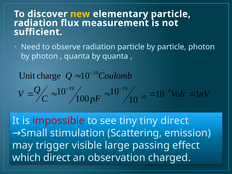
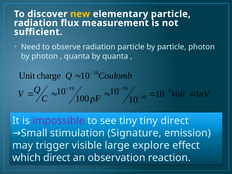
impossible colour: red -> purple (59, 121)
Scattering: Scattering -> Signature (135, 133)
passing: passing -> explore (151, 145)
charged: charged -> reaction (169, 158)
